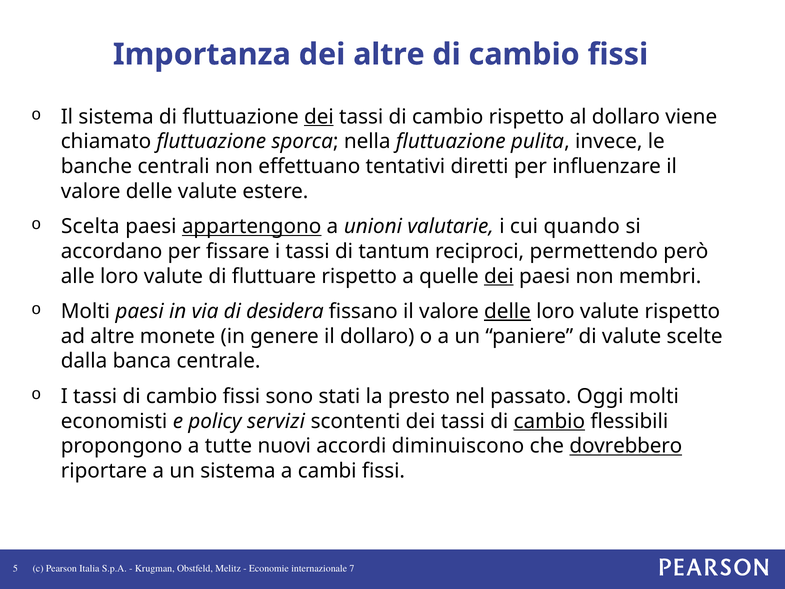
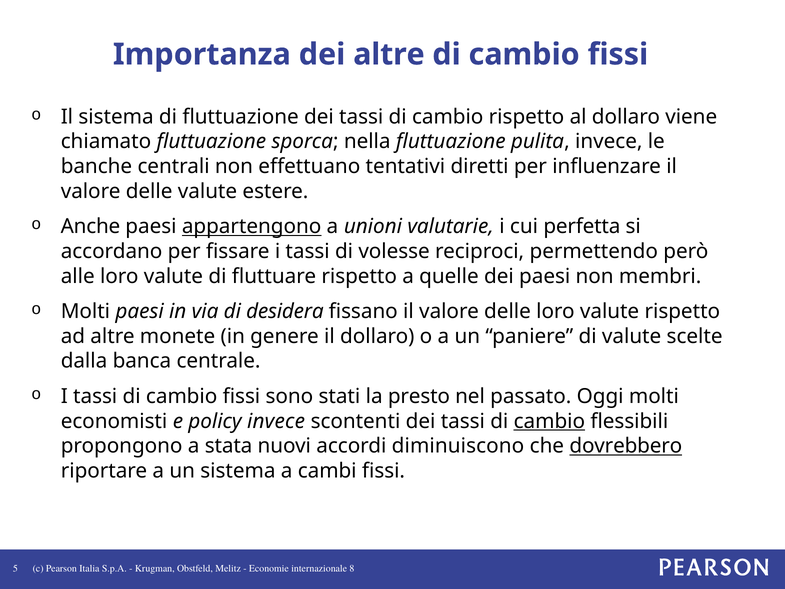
dei underline: present -> none (319, 117)
Scelta: Scelta -> Anche (90, 226)
quando: quando -> perfetta (582, 226)
tantum: tantum -> volesse (394, 251)
dei underline: present -> none (499, 276)
delle underline: present -> none (507, 311)
policy servizi: servizi -> invece (276, 421)
tutte: tutte -> stata (229, 446)
7: 7 -> 8 (352, 568)
